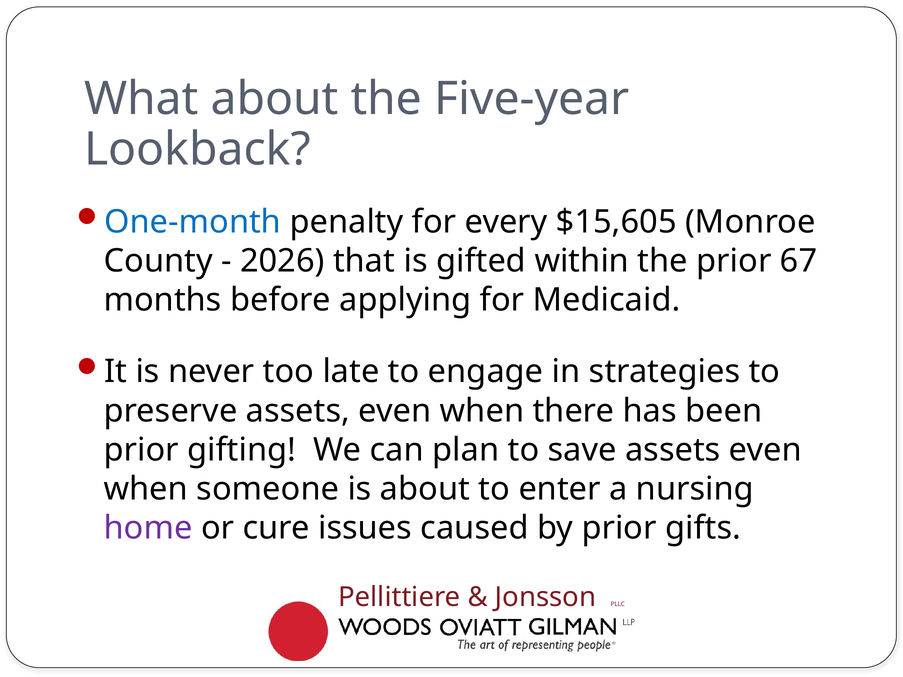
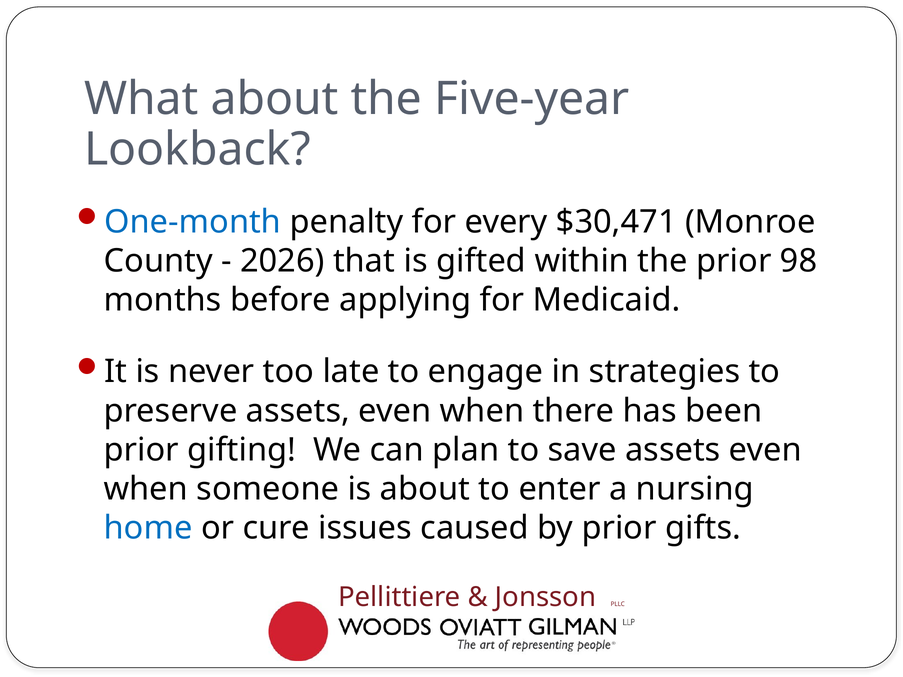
$15,605: $15,605 -> $30,471 (616, 222)
67: 67 -> 98 (799, 261)
home colour: purple -> blue (148, 528)
